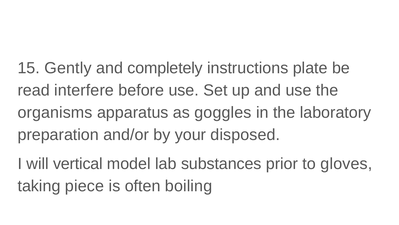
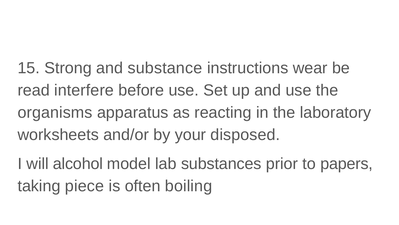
Gently: Gently -> Strong (68, 68)
completely: completely -> substance (165, 68)
plate: plate -> wear (310, 68)
goggles: goggles -> reacting (223, 112)
preparation: preparation -> worksheets (58, 134)
vertical: vertical -> alcohol (78, 163)
gloves: gloves -> papers (347, 163)
